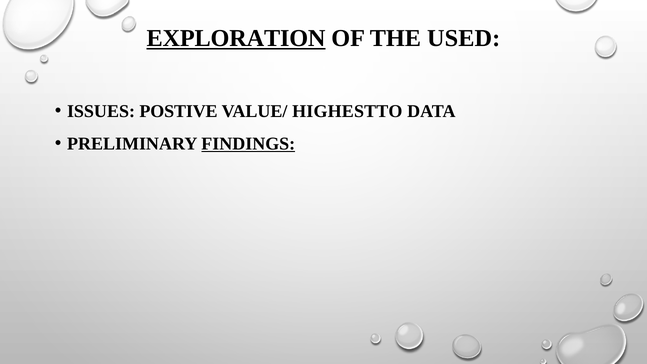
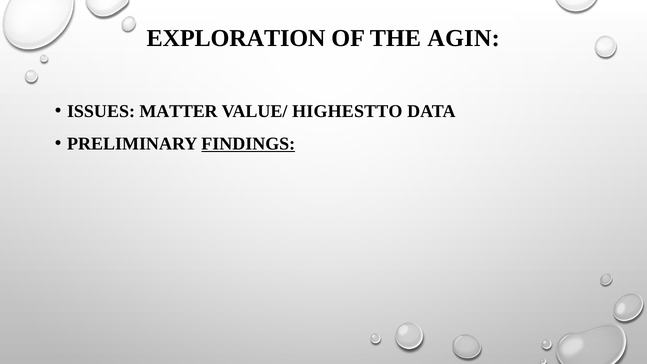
EXPLORATION underline: present -> none (236, 38)
USED: USED -> AGIN (464, 38)
POSTIVE: POSTIVE -> MATTER (179, 111)
